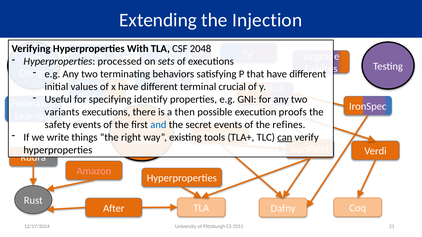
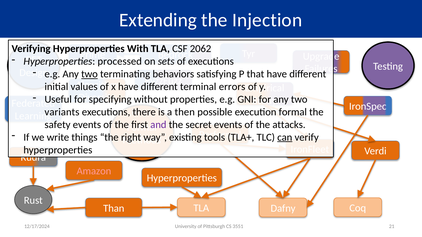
2048: 2048 -> 2062 (201, 49)
two underline: none -> present (89, 74)
crucial: crucial -> errors (232, 87)
identify: identify -> without (151, 99)
execution proofs: proofs -> formal (293, 112)
and colour: blue -> purple (158, 125)
refines: refines -> attacks (289, 125)
After: After -> Than (114, 209)
